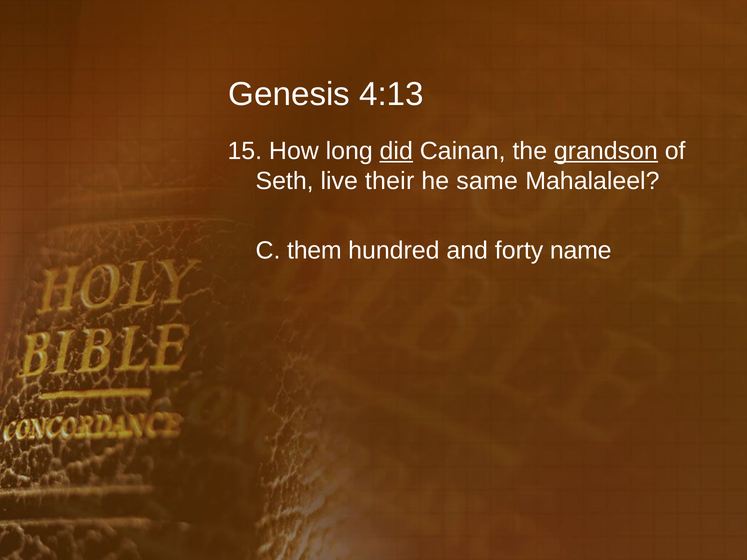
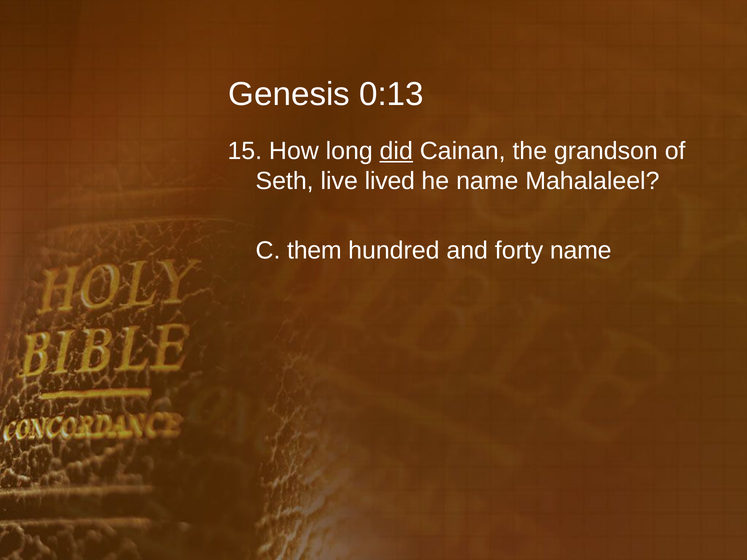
4:13: 4:13 -> 0:13 (392, 94)
grandson underline: present -> none (606, 151)
their: their -> lived (390, 181)
he same: same -> name (487, 181)
